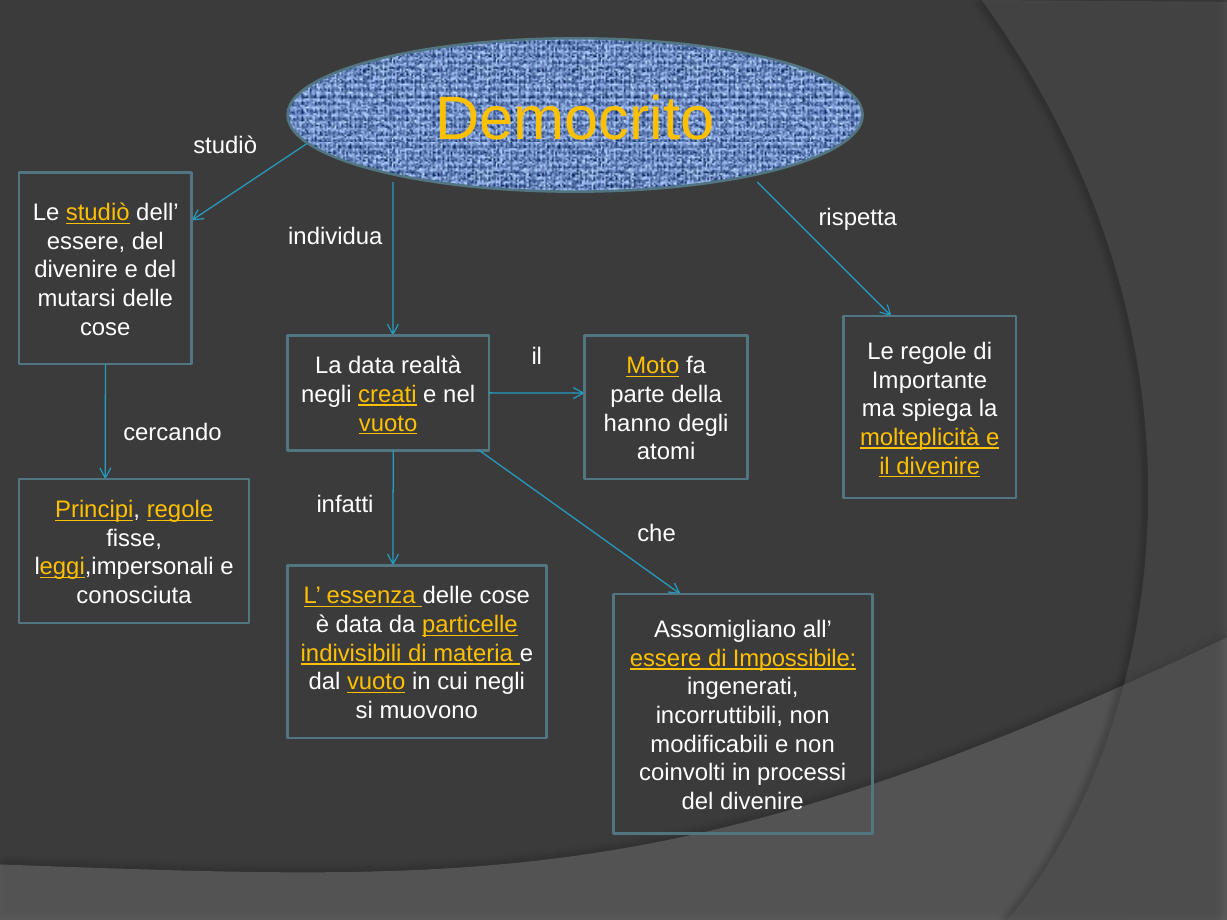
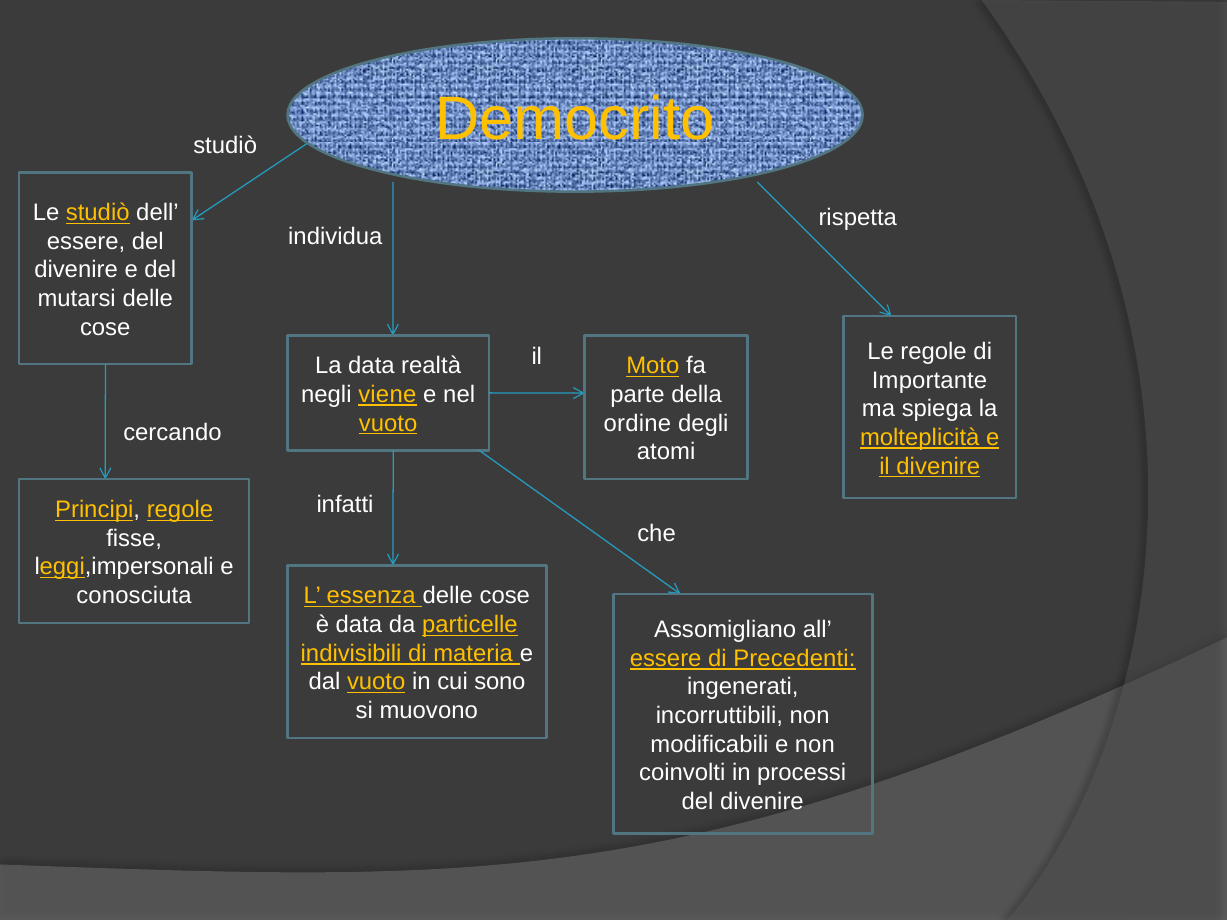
creati: creati -> viene (387, 395)
hanno: hanno -> ordine (637, 423)
Impossibile: Impossibile -> Precedenti (794, 659)
cui negli: negli -> sono (500, 682)
